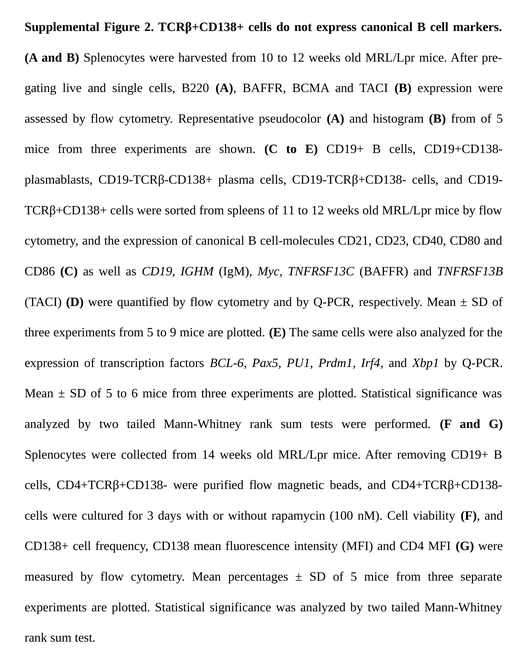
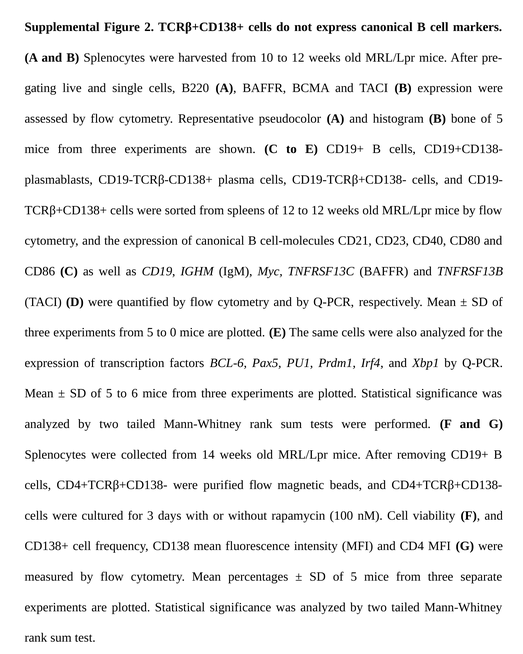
B from: from -> bone (463, 119)
of 11: 11 -> 12 (288, 210)
9: 9 -> 0 (173, 332)
